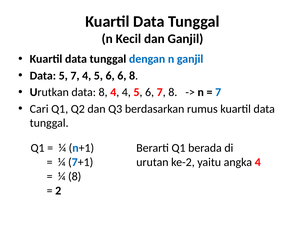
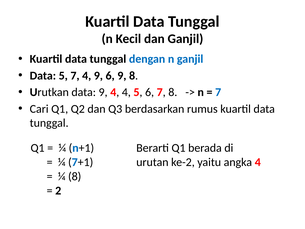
7 4 5: 5 -> 9 (98, 76)
6 6: 6 -> 9 (122, 76)
data 8: 8 -> 9 (103, 92)
